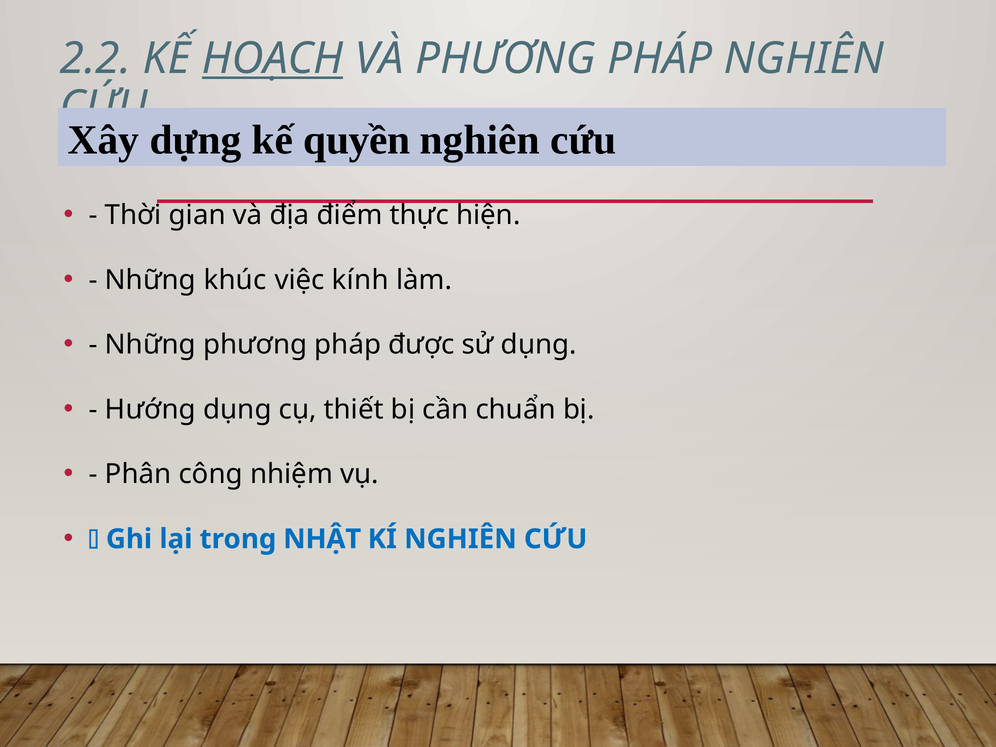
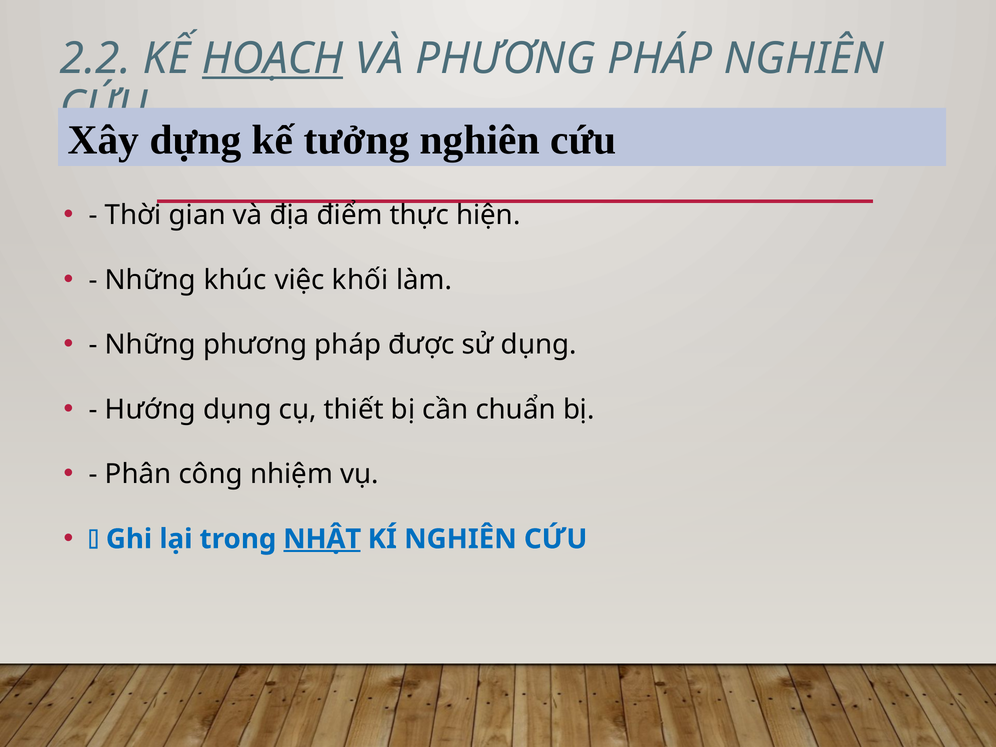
quyền: quyền -> tưởng (357, 140)
kính: kính -> khối (360, 280)
NHẬT underline: none -> present (322, 539)
